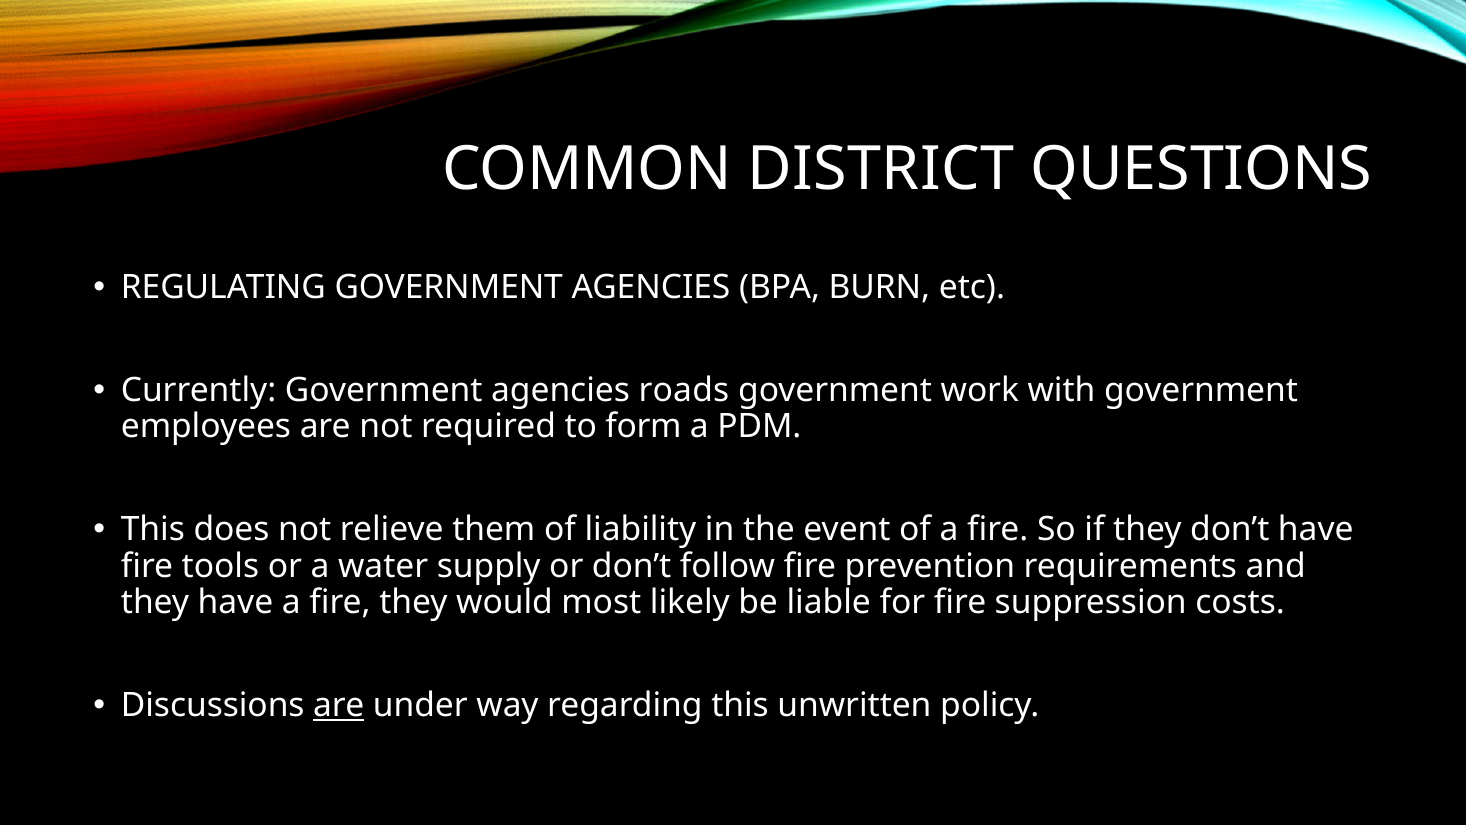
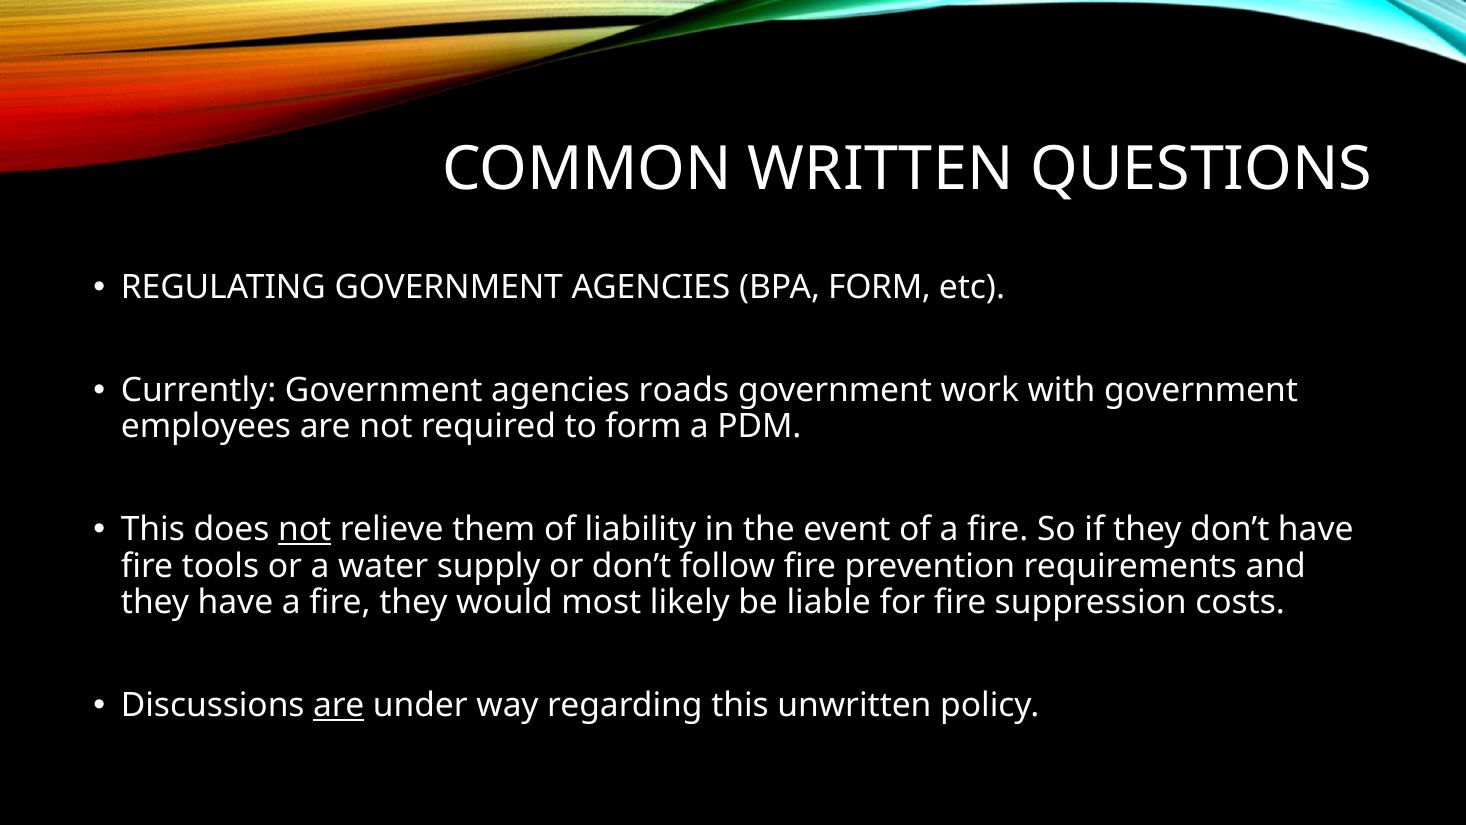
DISTRICT: DISTRICT -> WRITTEN (881, 169)
BPA BURN: BURN -> FORM (880, 287)
not underline: none -> present (305, 530)
